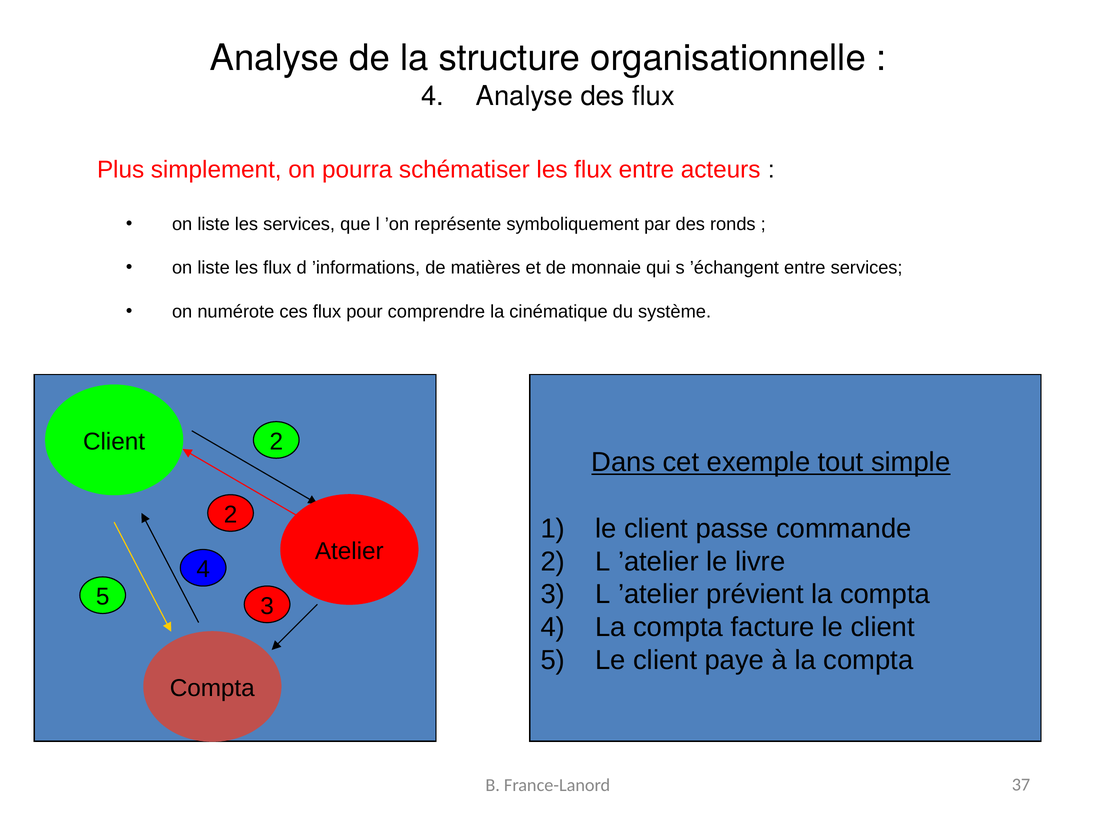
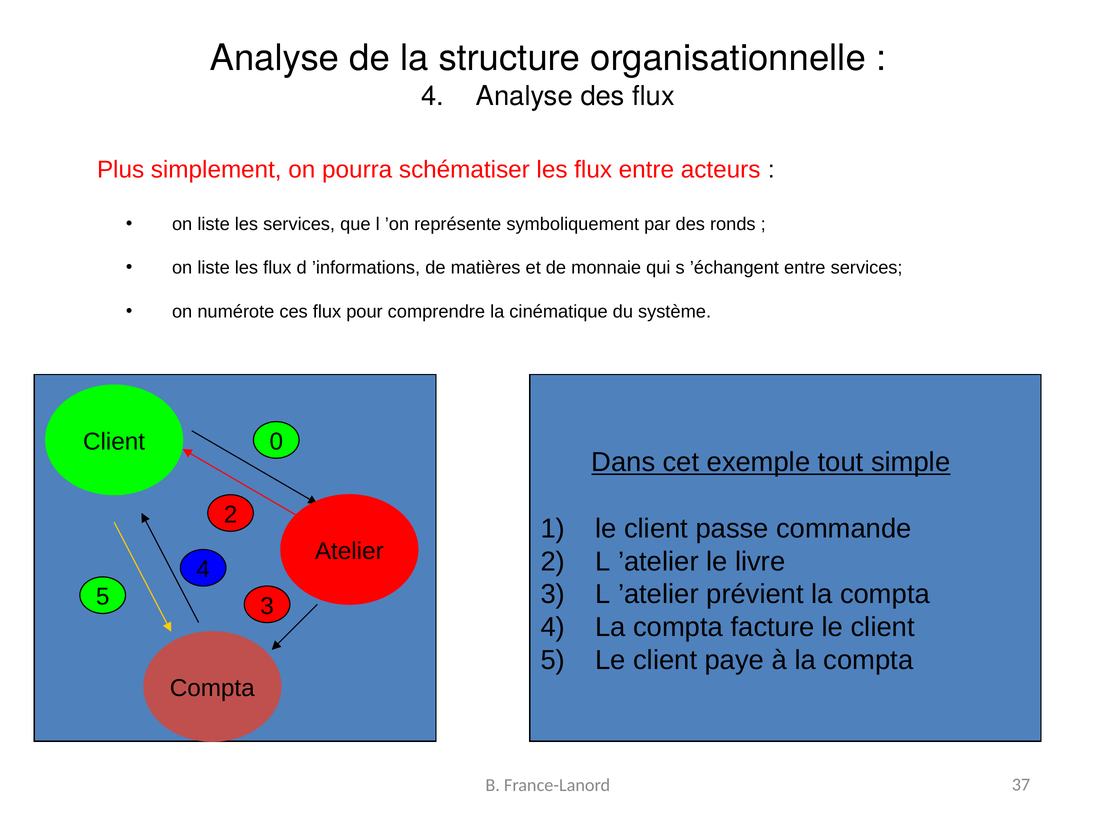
Client 2: 2 -> 0 (276, 442)
